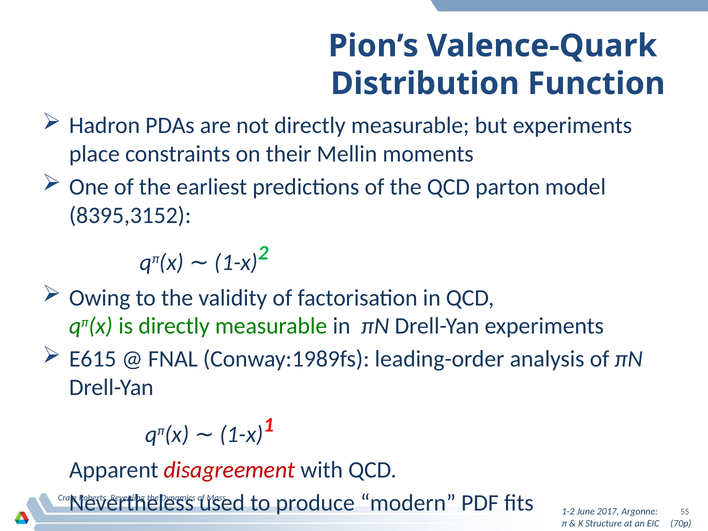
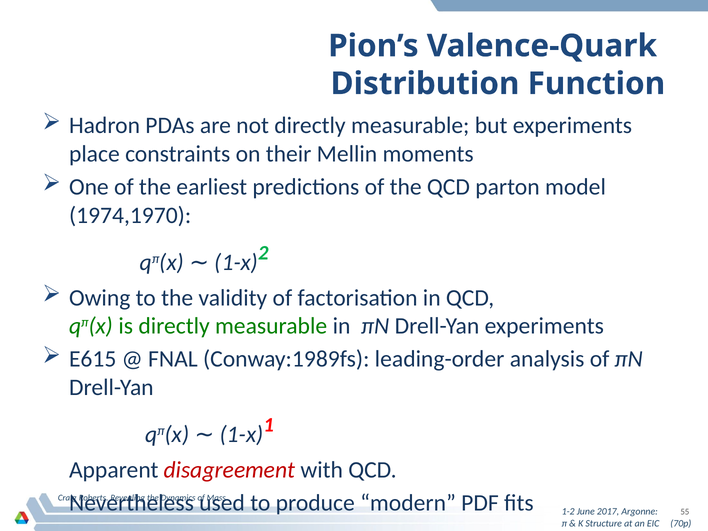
8395,3152: 8395,3152 -> 1974,1970 (130, 215)
